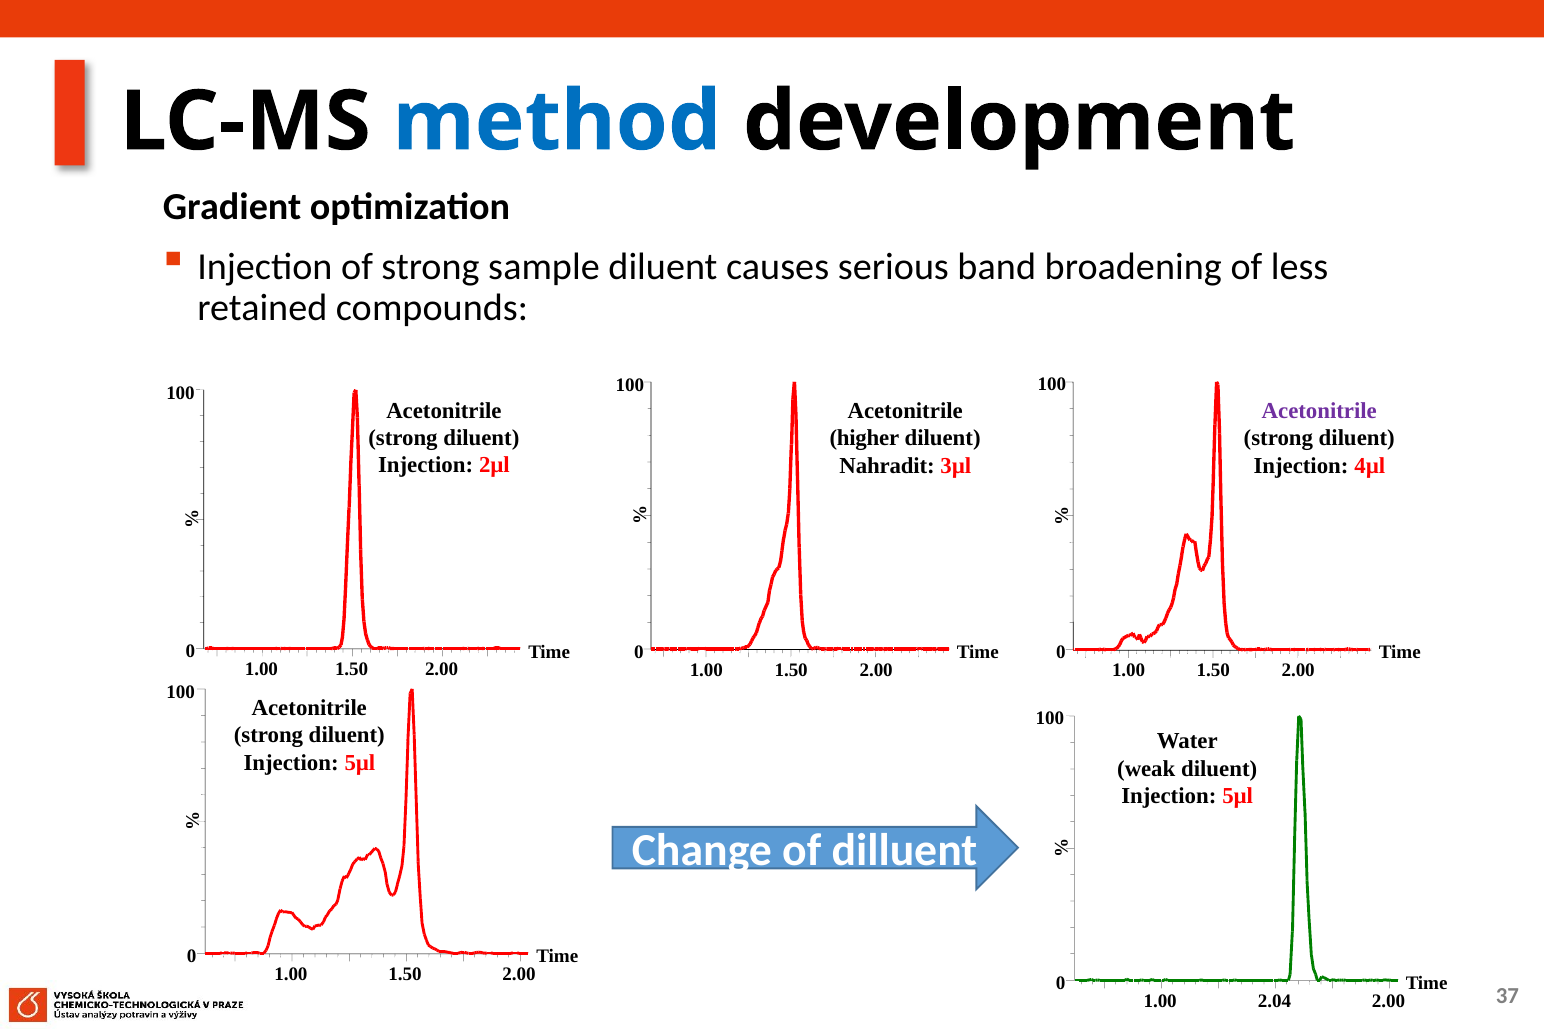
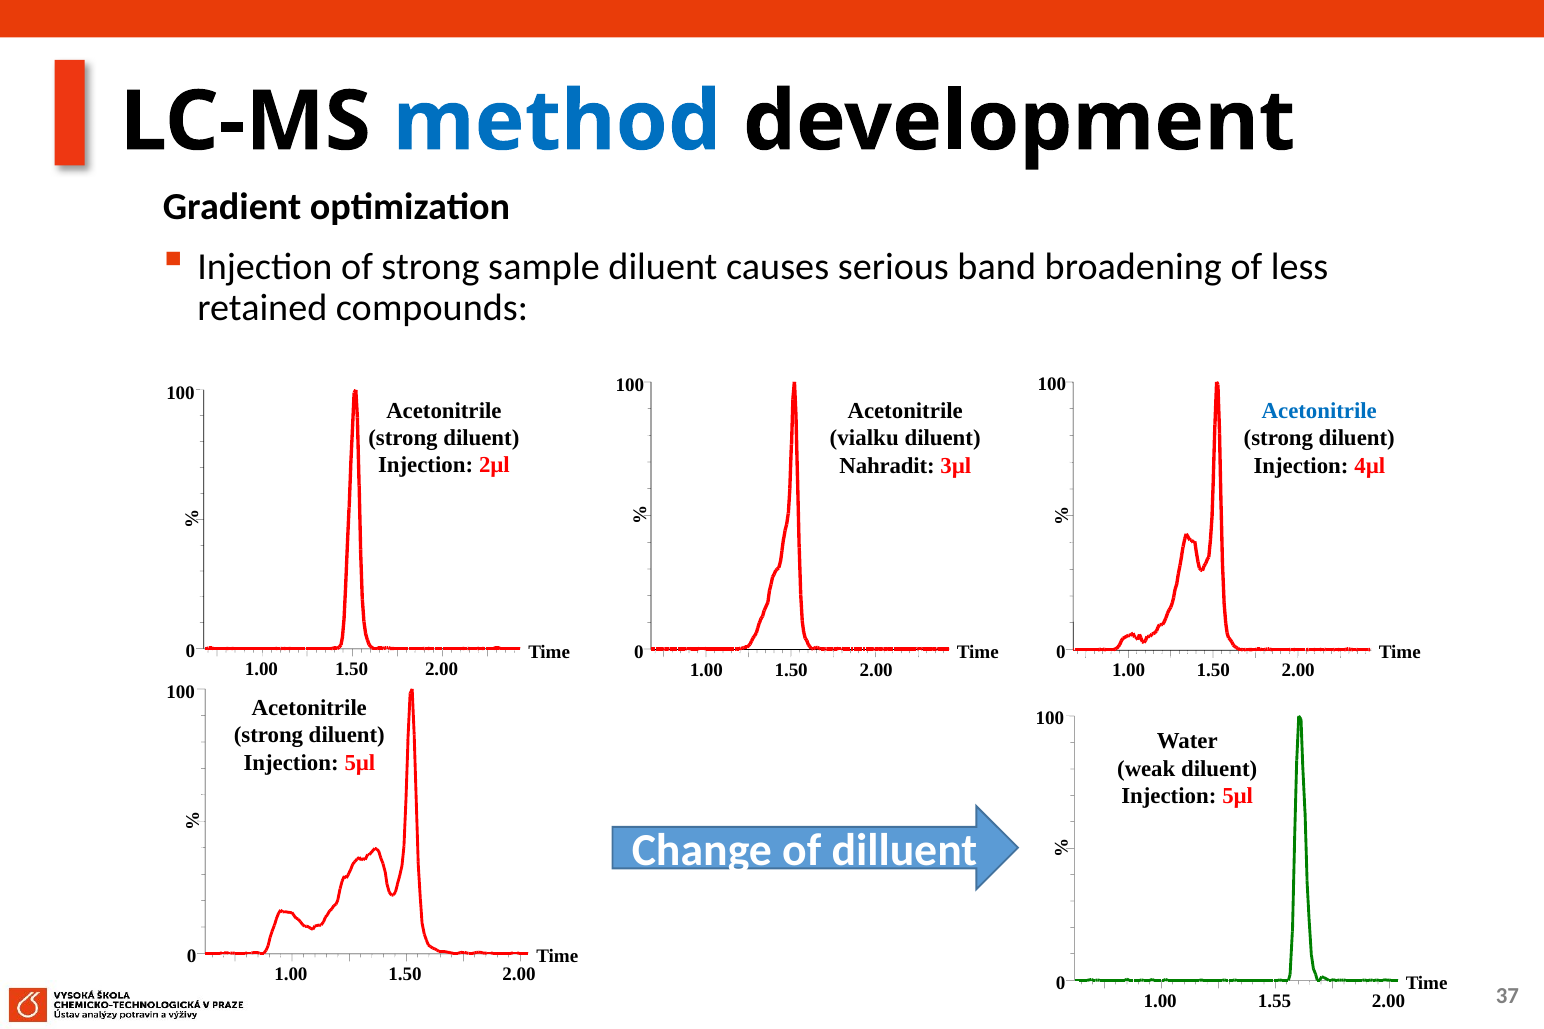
Acetonitrile colour: purple -> blue (1319, 411)
higher: higher -> vialku (864, 438)
2.04: 2.04 -> 1.55 (1275, 1001)
